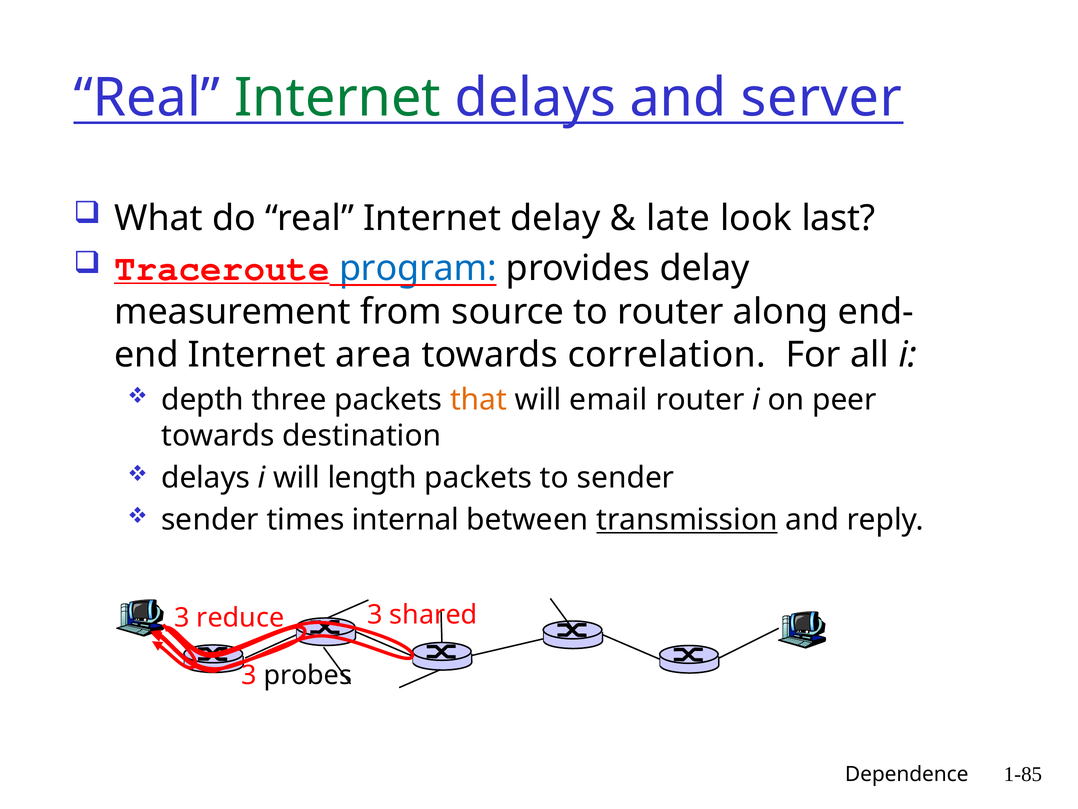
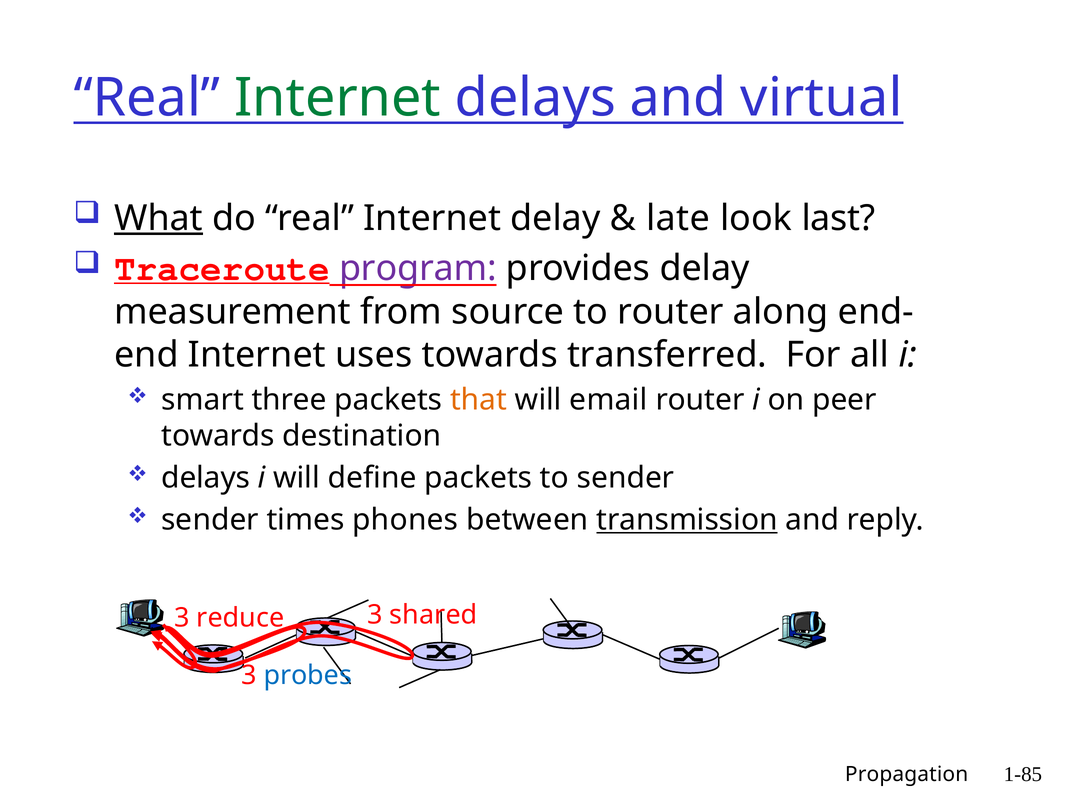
server: server -> virtual (822, 98)
What underline: none -> present (158, 218)
program colour: blue -> purple (418, 268)
area: area -> uses (374, 355)
correlation: correlation -> transferred (667, 355)
depth: depth -> smart (203, 400)
length: length -> define (372, 478)
internal: internal -> phones (405, 520)
probes colour: black -> blue (308, 675)
Dependence: Dependence -> Propagation (907, 774)
